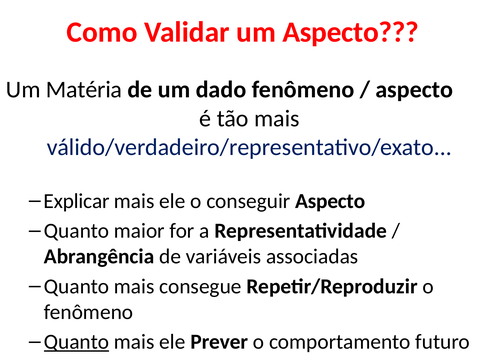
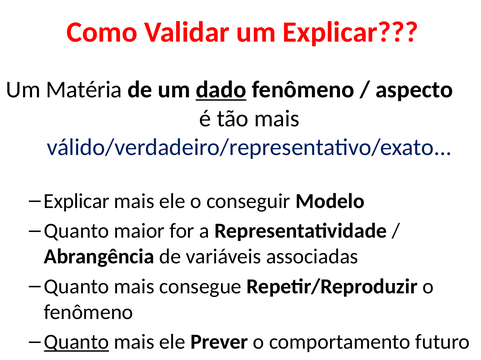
um Aspecto: Aspecto -> Explicar (351, 32)
dado underline: none -> present (221, 90)
conseguir Aspecto: Aspecto -> Modelo (330, 201)
